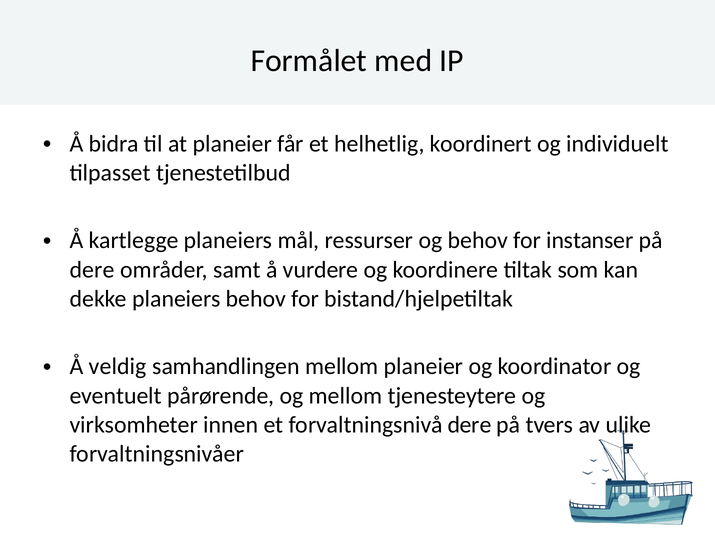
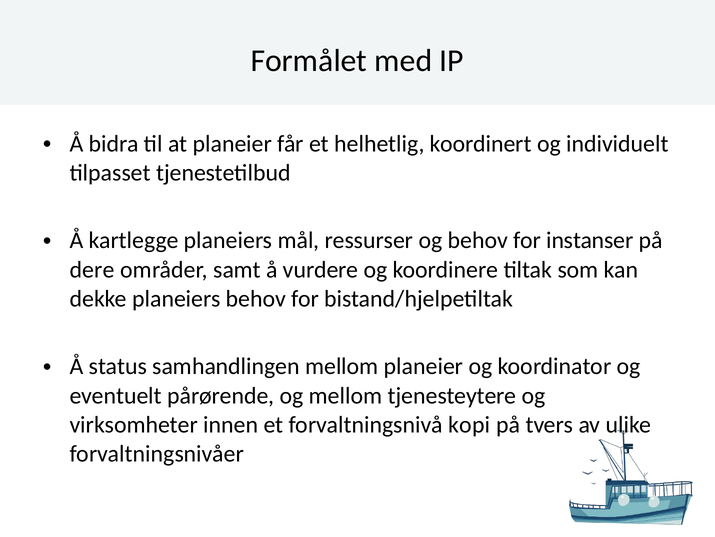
veldig: veldig -> status (118, 366)
forvaltningsnivå dere: dere -> kopi (469, 424)
